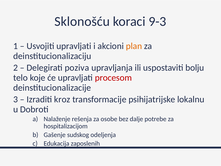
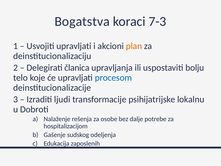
Sklonošću: Sklonošću -> Bogatstva (82, 21)
9-3: 9-3 -> 7-3 (157, 21)
poziva: poziva -> članica (77, 68)
procesom colour: red -> blue (113, 78)
kroz: kroz -> ljudi (62, 99)
